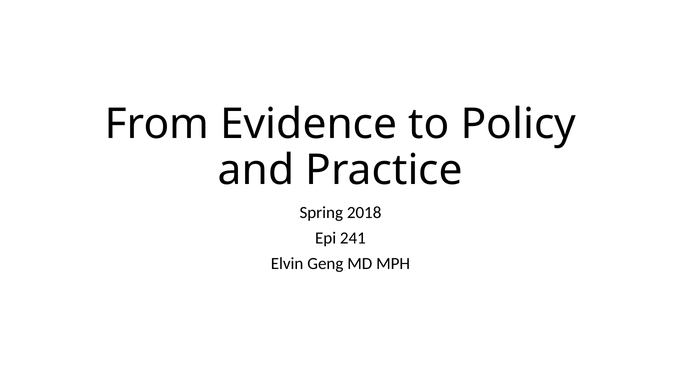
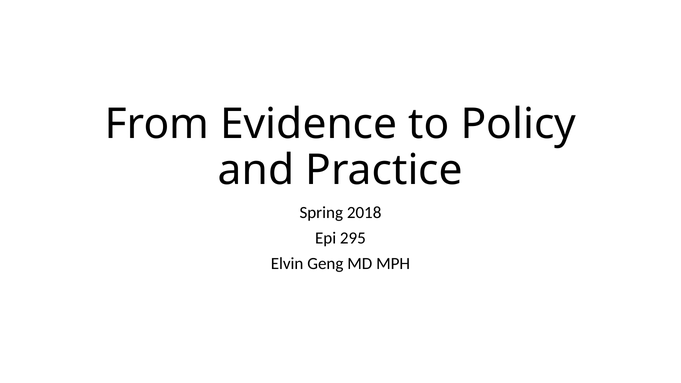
241: 241 -> 295 (353, 238)
